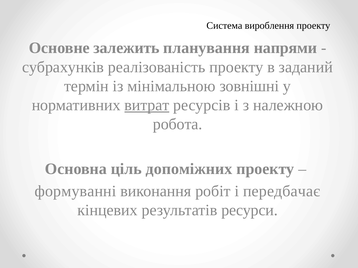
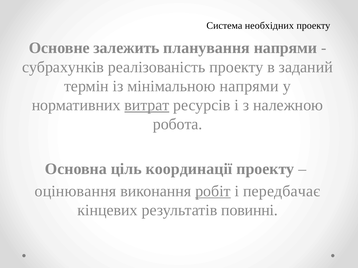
вироблення: вироблення -> необхідних (269, 26)
мінімальною зовнішні: зовнішні -> напрями (249, 86)
допоміжних: допоміжних -> координації (189, 169)
формуванні: формуванні -> оцінювання (75, 191)
робіт underline: none -> present (213, 191)
ресурси: ресурси -> повинні (250, 210)
